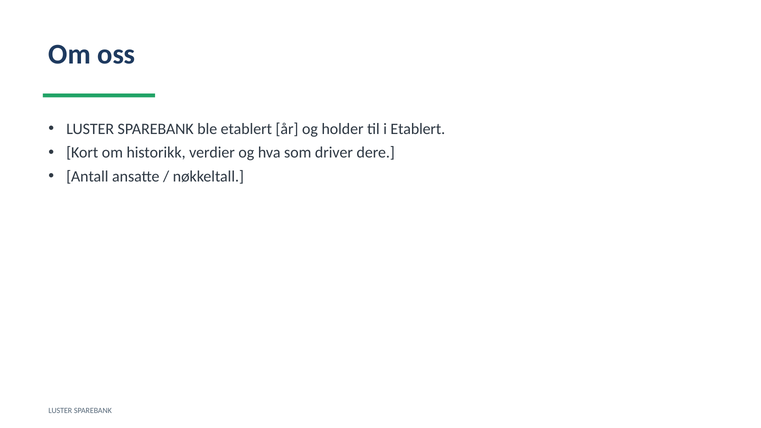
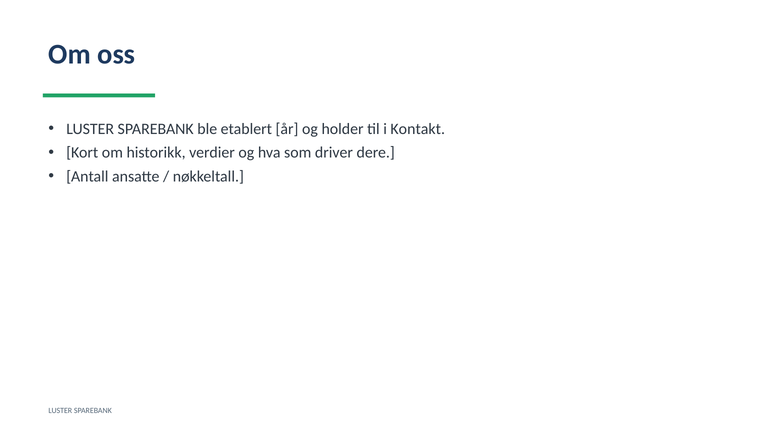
i Etablert: Etablert -> Kontakt (418, 129)
